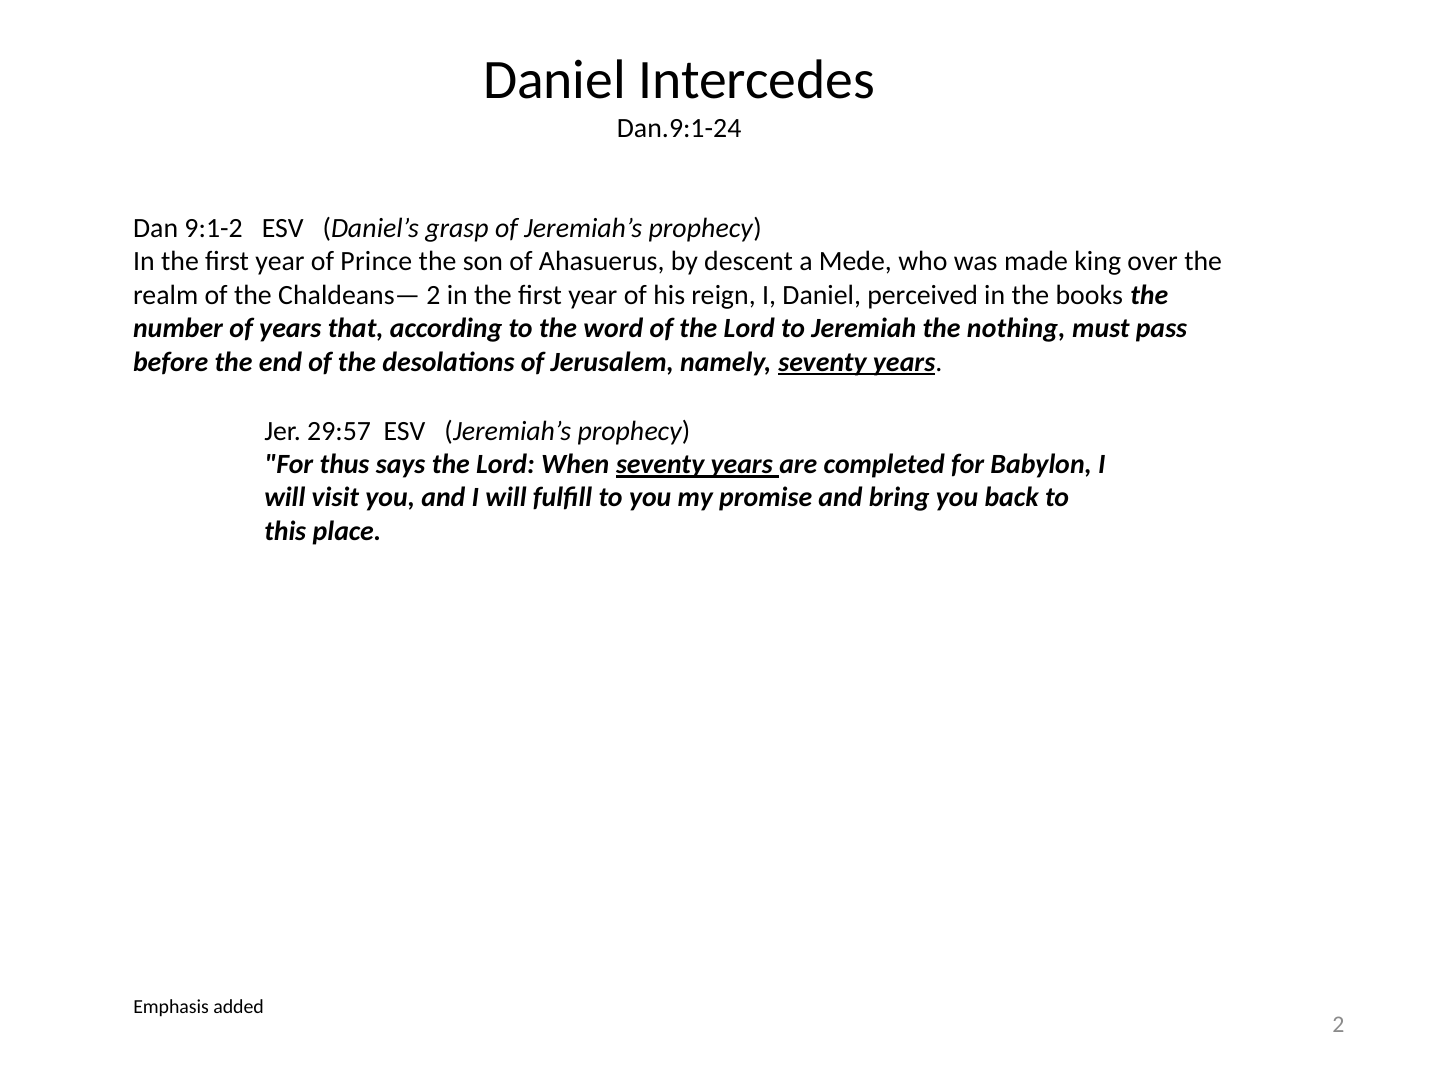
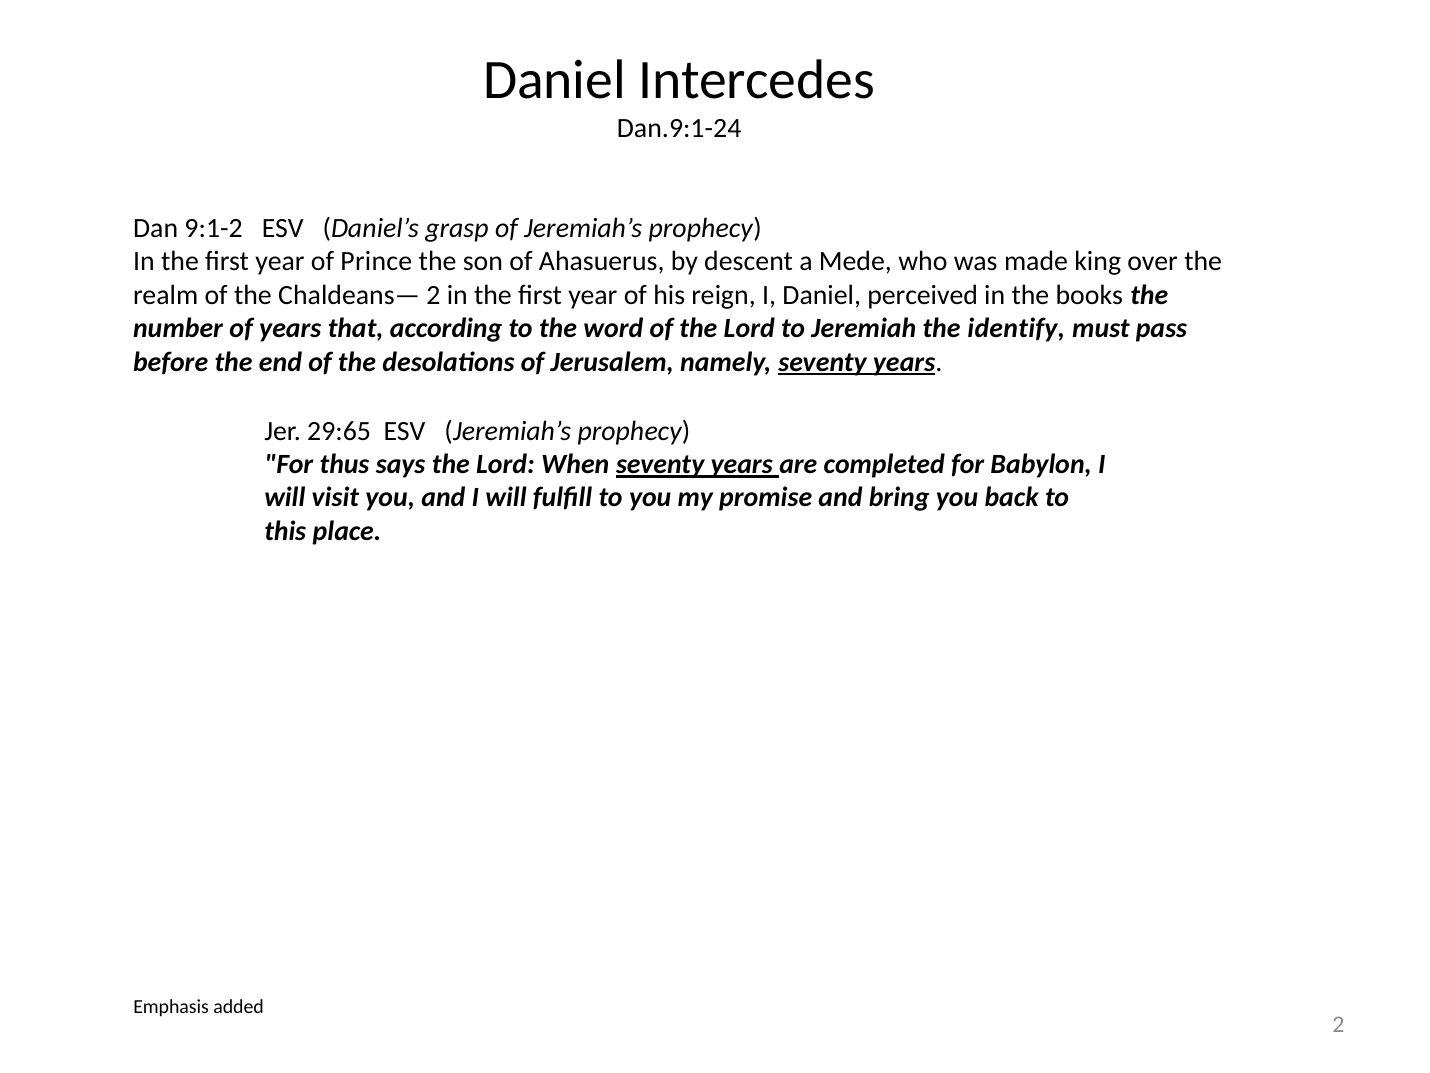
nothing: nothing -> identify (1016, 328)
29:57: 29:57 -> 29:65 (339, 431)
